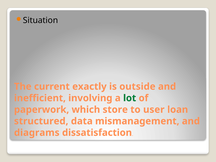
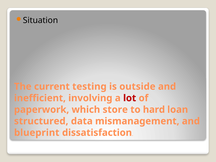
exactly: exactly -> testing (89, 87)
lot colour: green -> red (130, 98)
user: user -> hard (154, 110)
diagrams: diagrams -> blueprint (37, 133)
